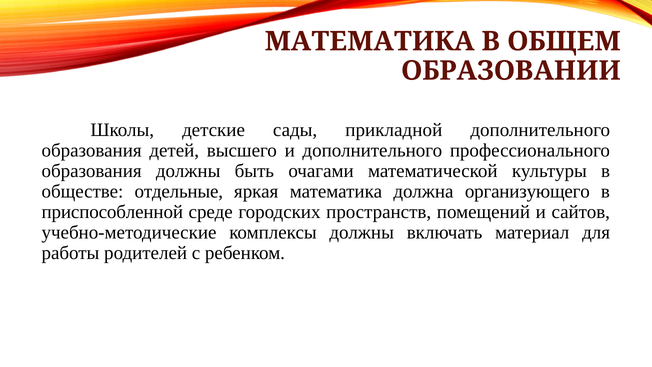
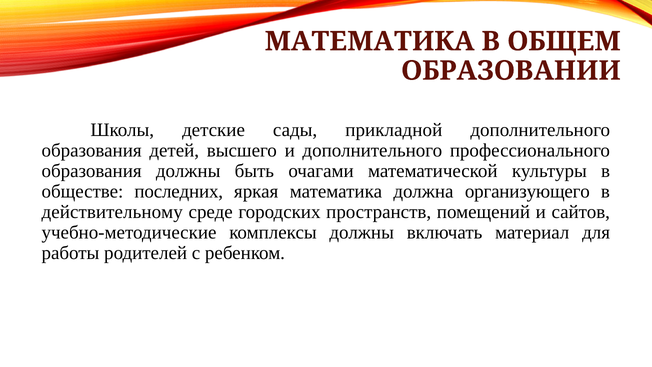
отдельные: отдельные -> последних (179, 191)
приспособленной: приспособленной -> действительному (112, 212)
